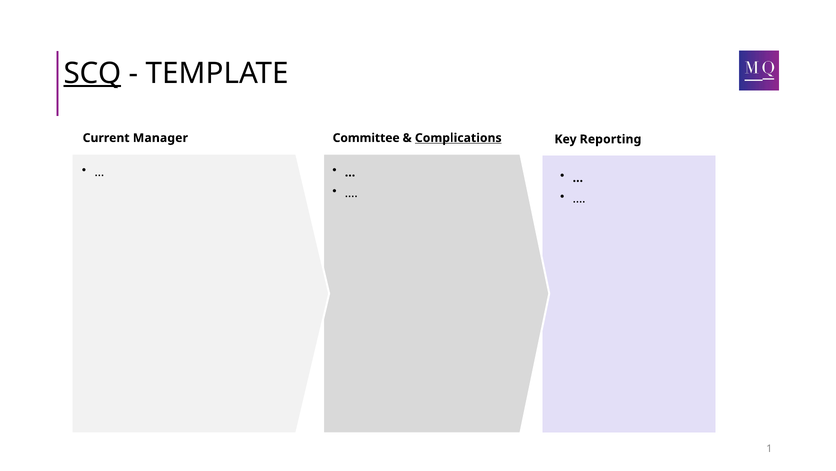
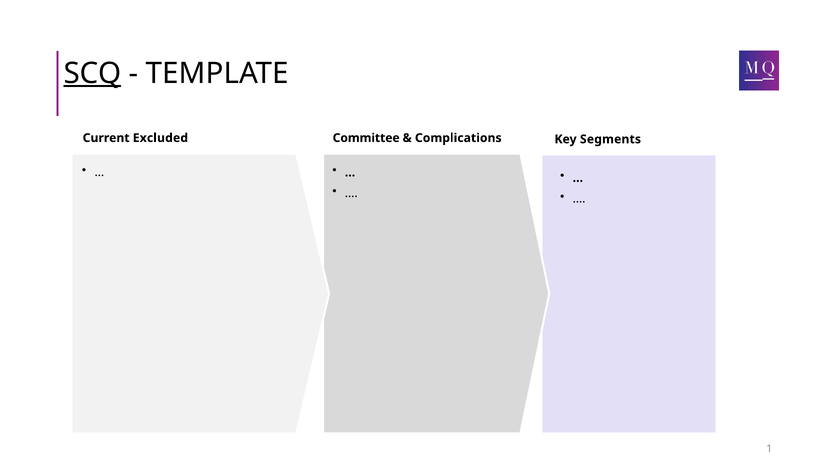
Manager: Manager -> Excluded (160, 138)
Complications underline: present -> none (458, 138)
Reporting: Reporting -> Segments (610, 139)
